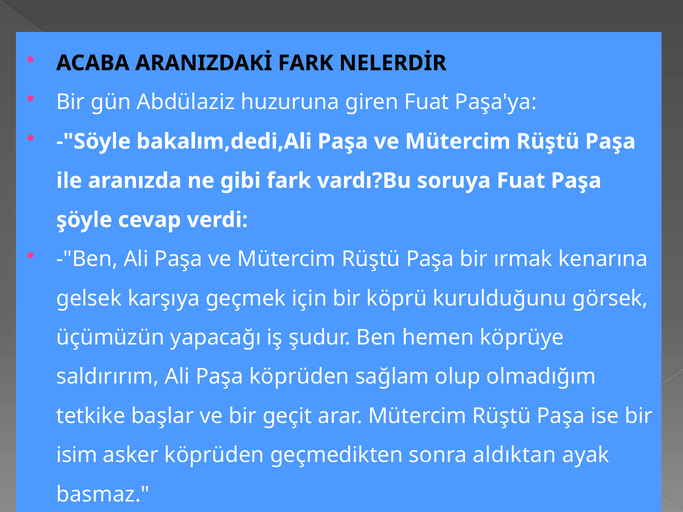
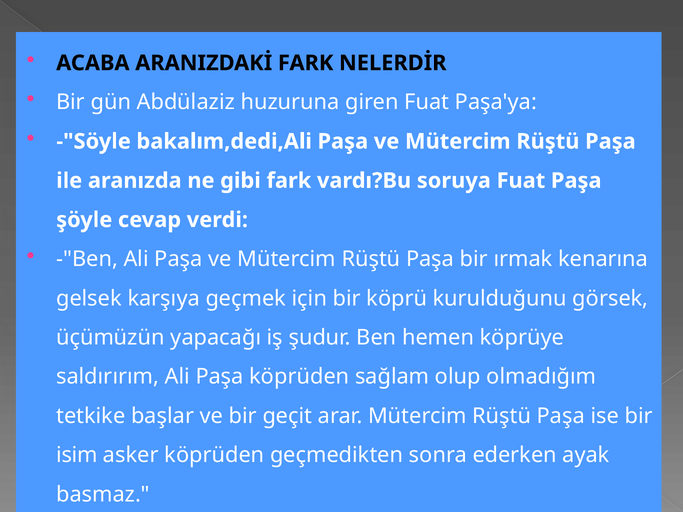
aldıktan: aldıktan -> ederken (515, 455)
